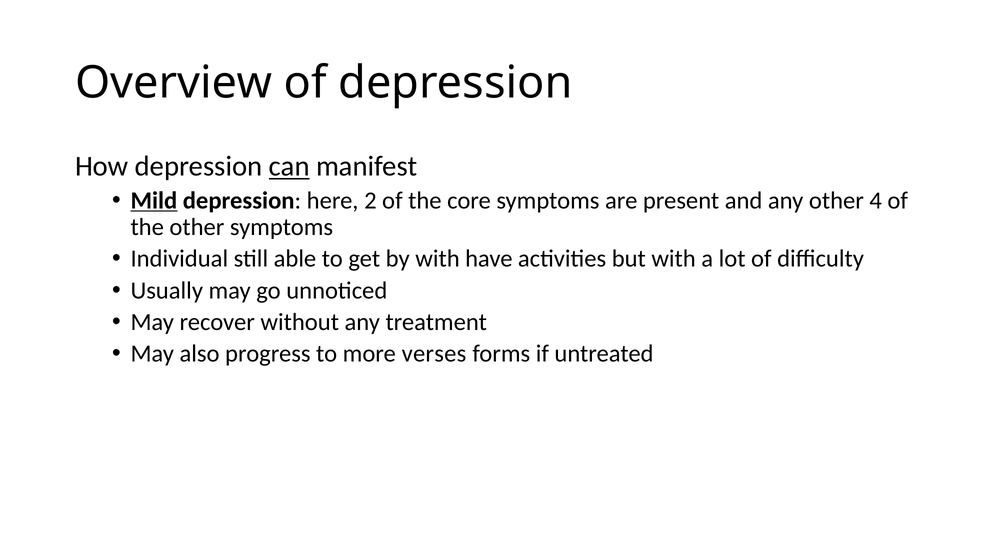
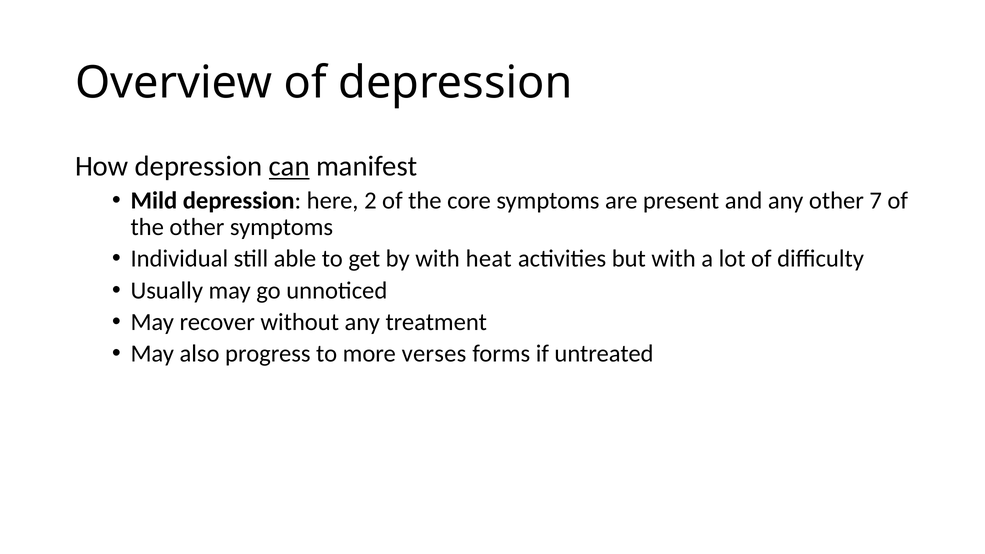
Mild underline: present -> none (154, 200)
4: 4 -> 7 (876, 200)
have: have -> heat (489, 259)
